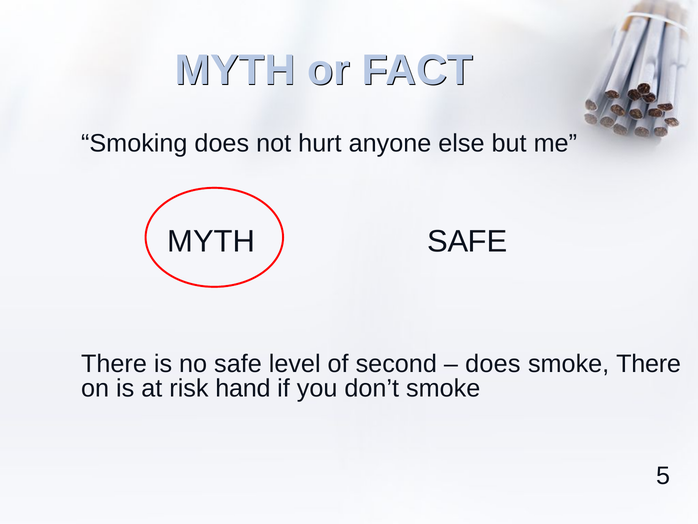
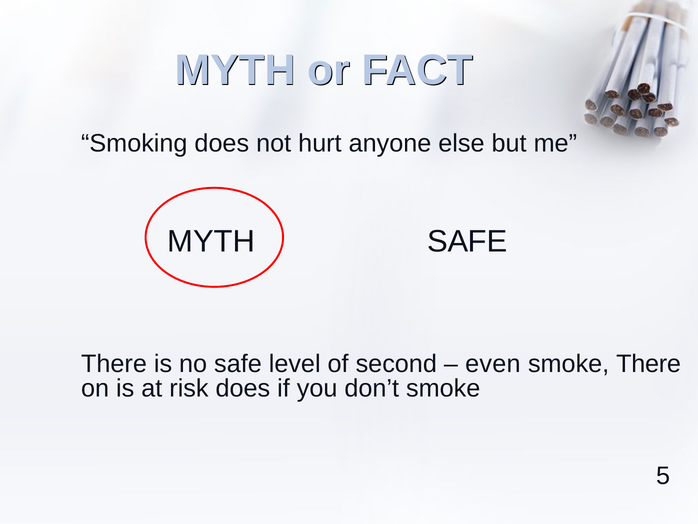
does: does -> even (493, 364)
risk hand: hand -> does (243, 388)
